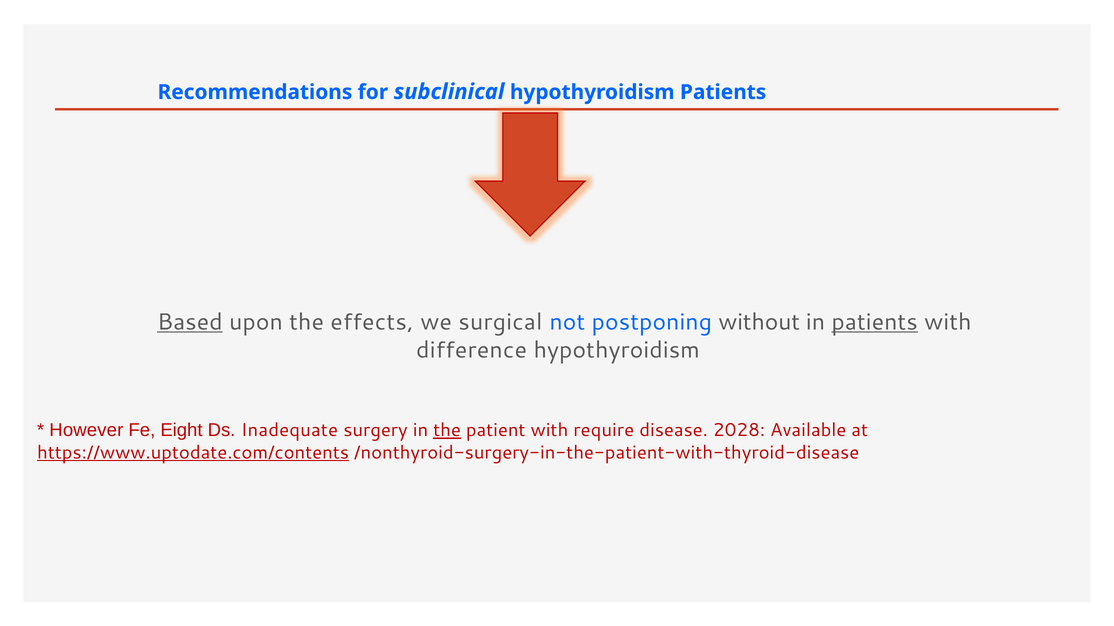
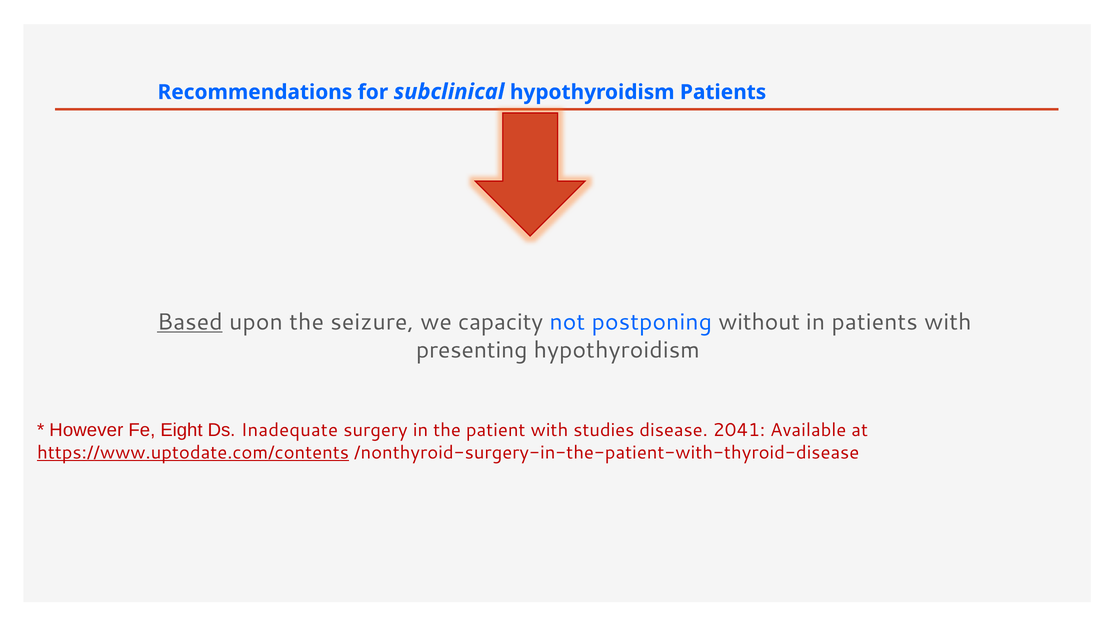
effects: effects -> seizure (372, 322)
surgical: surgical -> capacity (501, 322)
patients underline: present -> none (875, 322)
difference: difference -> presenting (472, 350)
the underline: present -> none (447, 431)
require: require -> studies (604, 431)
2028: 2028 -> 2041 (739, 431)
